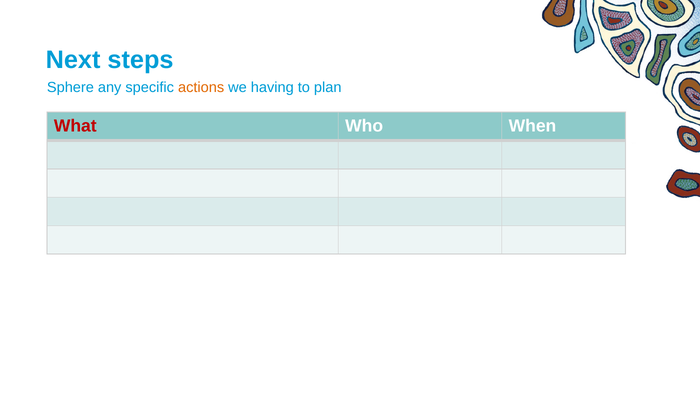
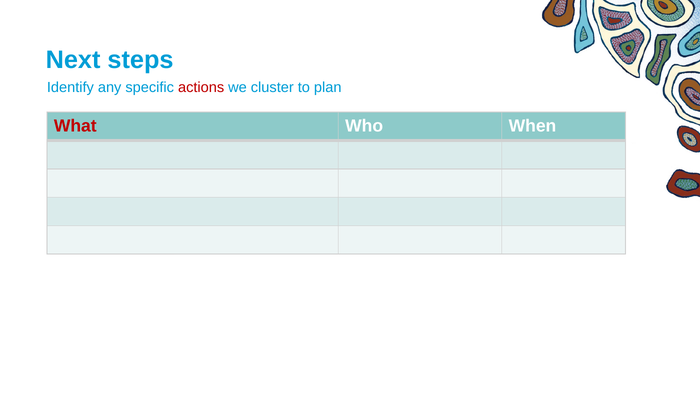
Sphere: Sphere -> Identify (70, 87)
actions colour: orange -> red (201, 87)
having: having -> cluster (272, 87)
